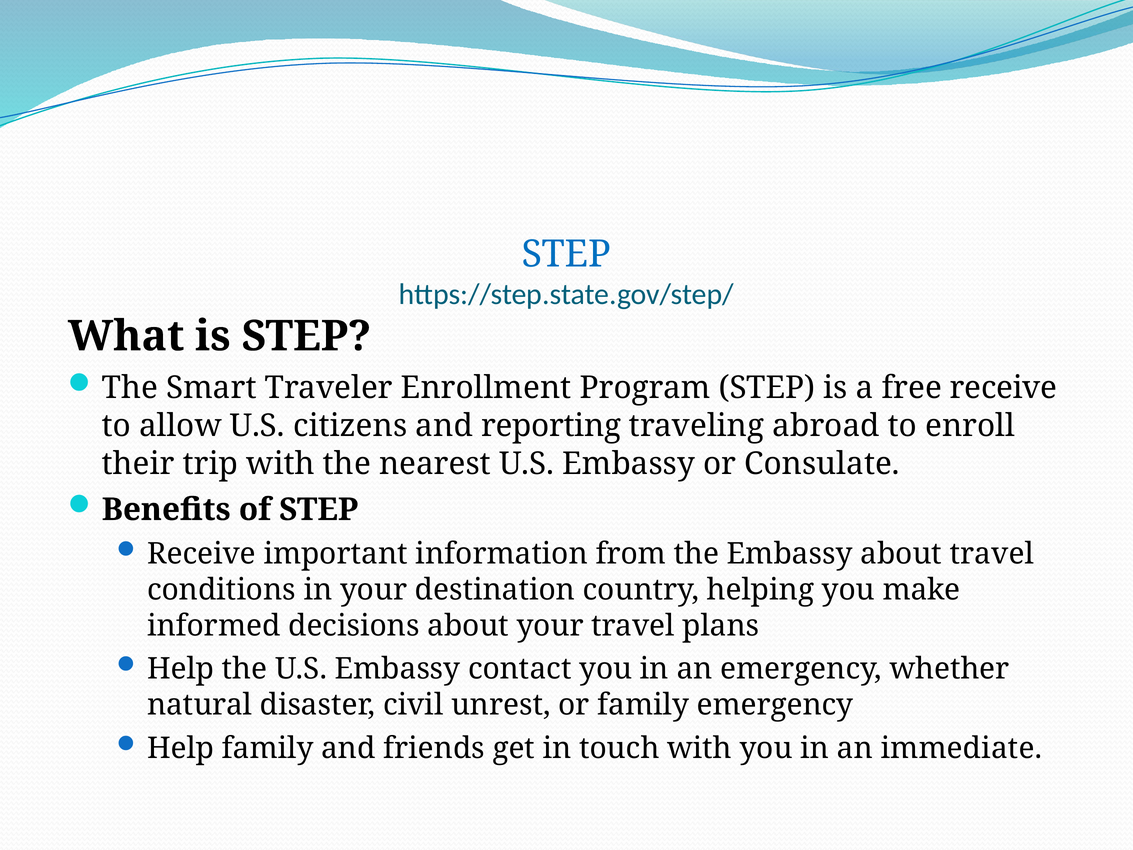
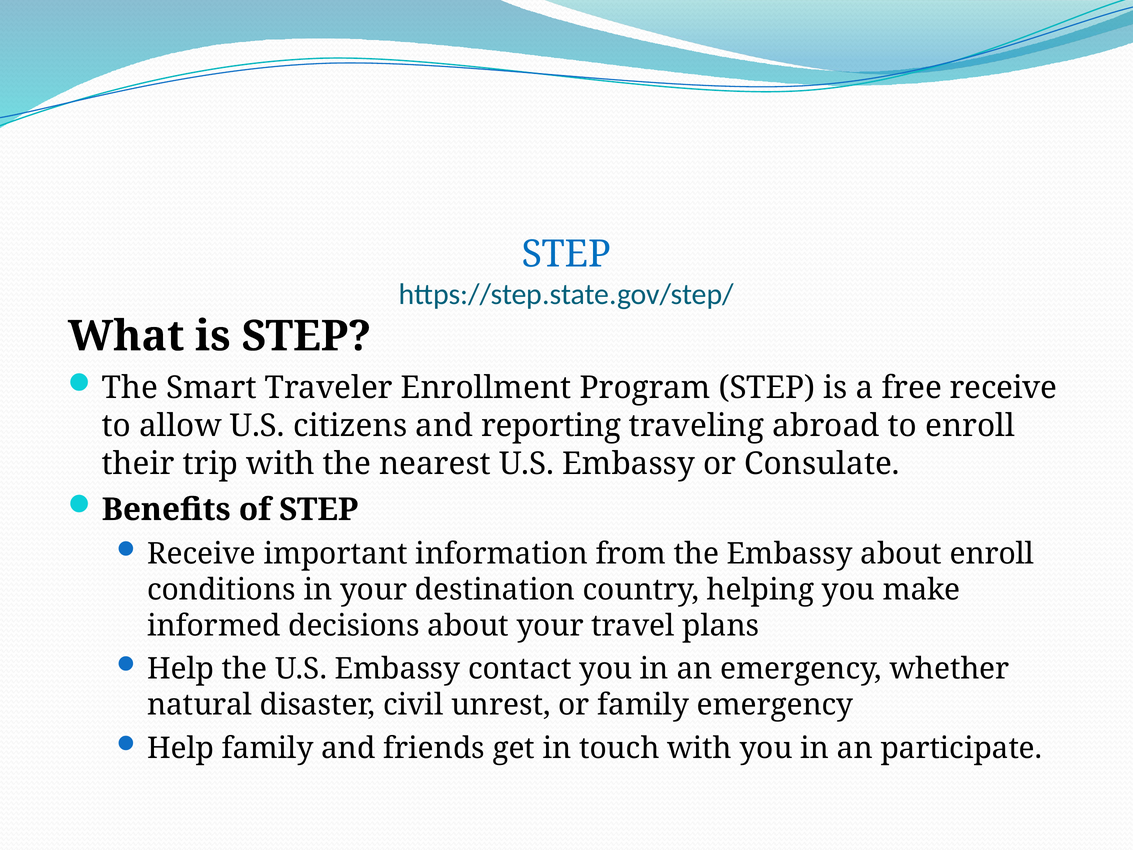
about travel: travel -> enroll (992, 554)
immediate: immediate -> participate (961, 748)
